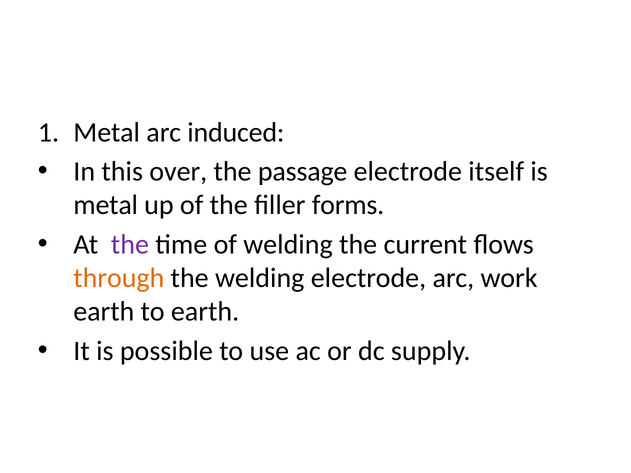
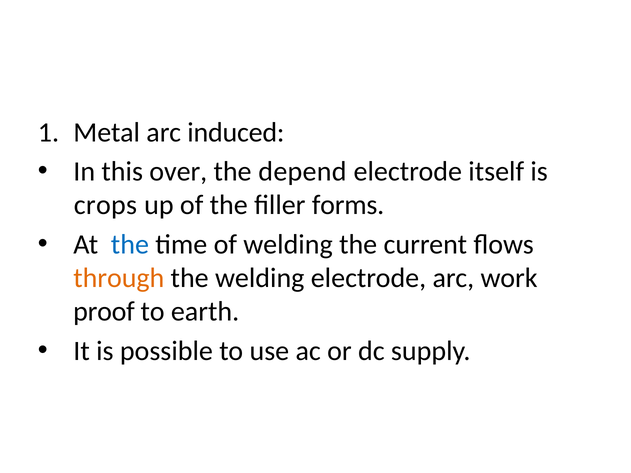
passage: passage -> depend (302, 172)
metal: metal -> crops (105, 205)
the colour: purple -> blue (130, 245)
earth: earth -> proof (104, 312)
